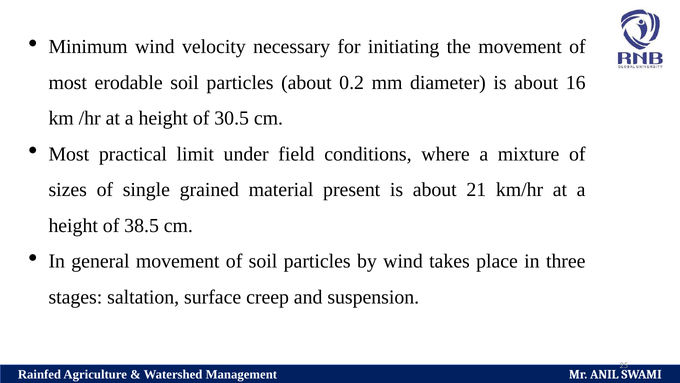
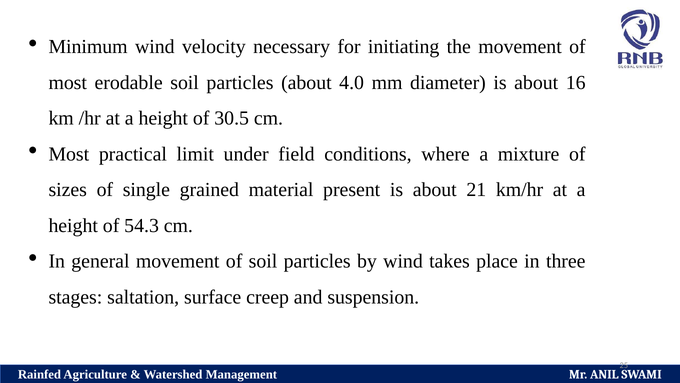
0.2: 0.2 -> 4.0 (352, 82)
38.5: 38.5 -> 54.3 (142, 225)
